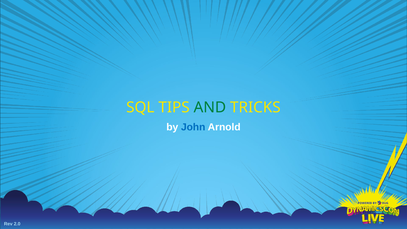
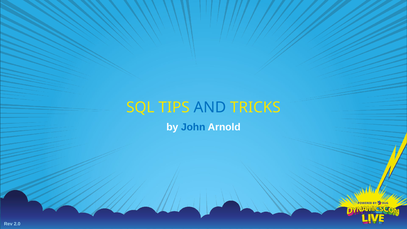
AND colour: green -> blue (210, 107)
